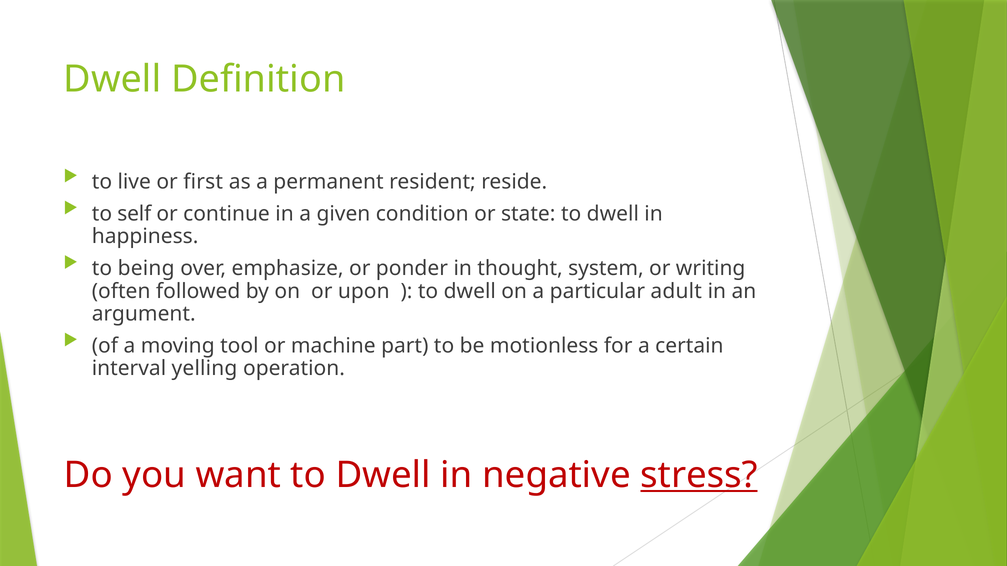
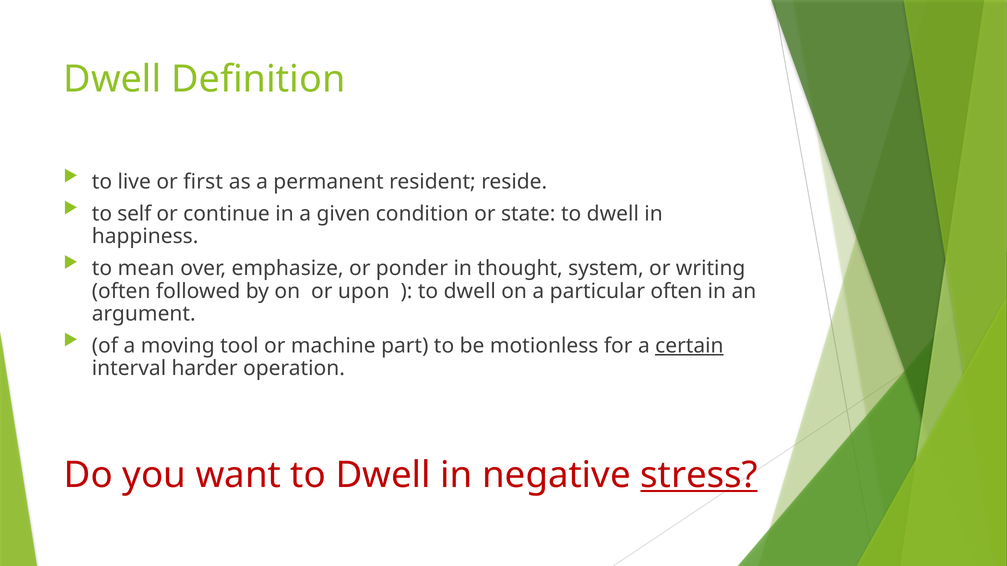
being: being -> mean (146, 269)
particular adult: adult -> often (676, 291)
certain underline: none -> present (689, 346)
yelling: yelling -> harder (205, 369)
